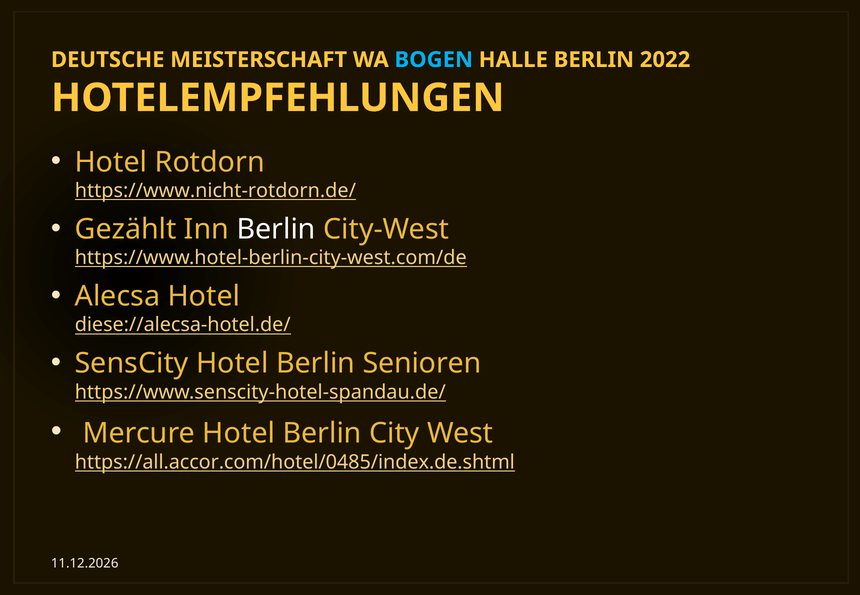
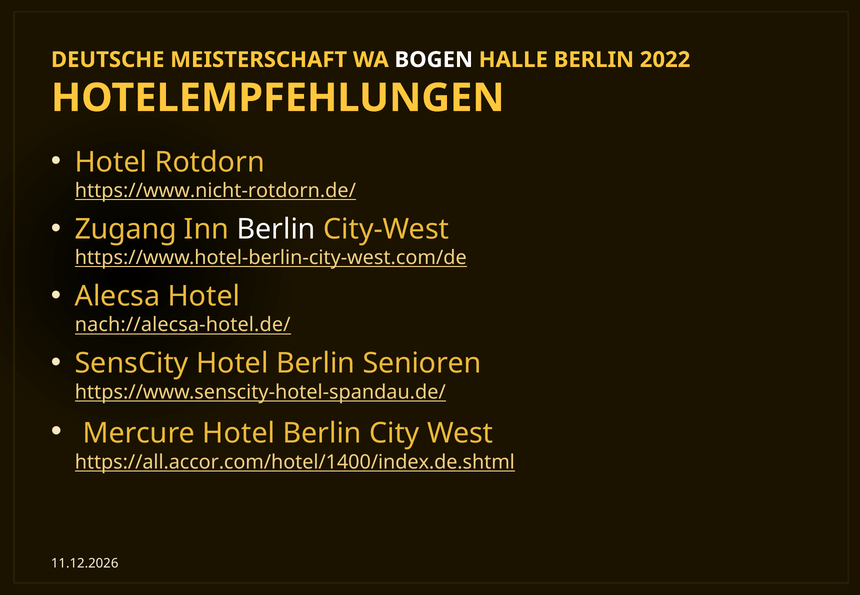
BOGEN colour: light blue -> white (434, 60)
Gezählt: Gezählt -> Zugang (126, 229)
diese://alecsa-hotel.de/: diese://alecsa-hotel.de/ -> nach://alecsa-hotel.de/ (183, 325)
https://all.accor.com/hotel/0485/index.de.shtml: https://all.accor.com/hotel/0485/index.de.shtml -> https://all.accor.com/hotel/1400/index.de.shtml (295, 462)
